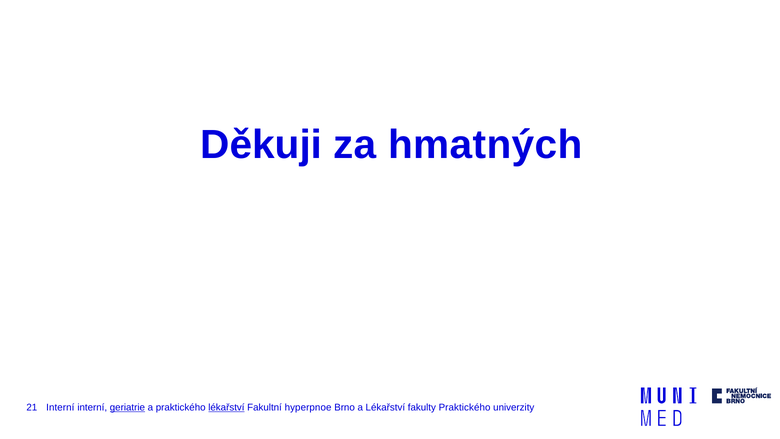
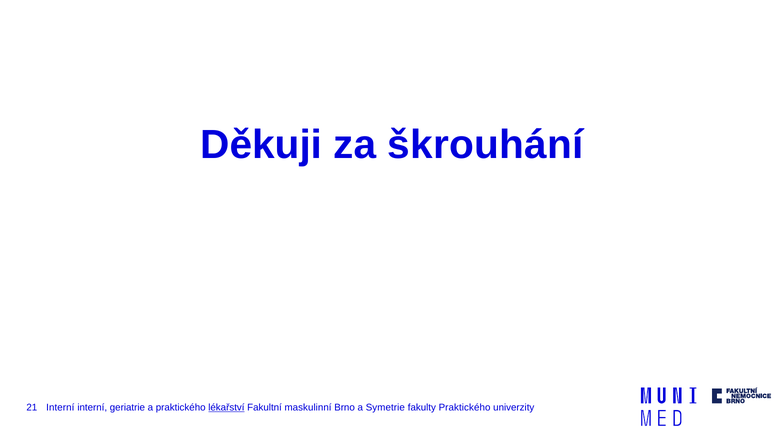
hmatných: hmatných -> škrouhání (485, 145)
geriatrie underline: present -> none (127, 407)
hyperpnoe: hyperpnoe -> maskulinní (308, 407)
a Lékařství: Lékařství -> Symetrie (385, 407)
